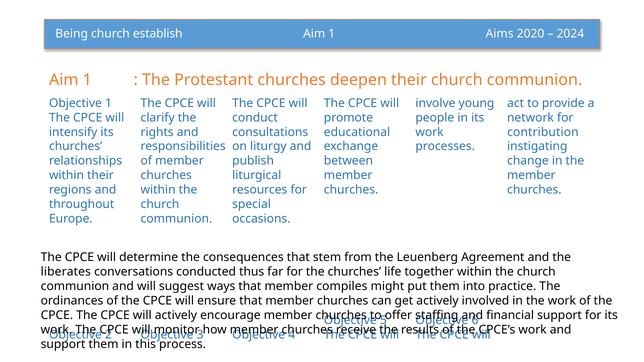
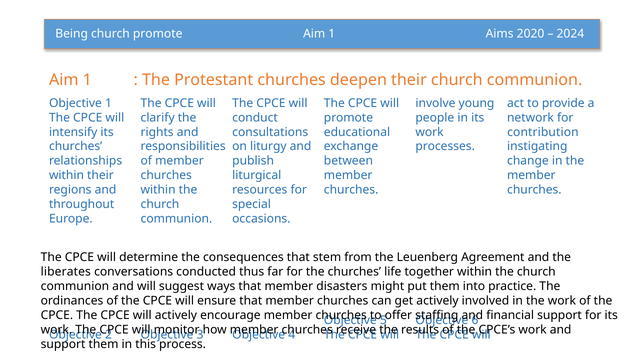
church establish: establish -> promote (158, 34)
compiles: compiles -> disasters (342, 287)
